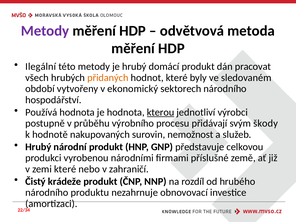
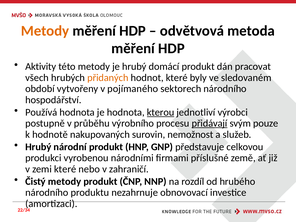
Metody colour: purple -> orange (45, 31)
Ilegální: Ilegální -> Aktivity (41, 67)
ekonomický: ekonomický -> pojímaného (133, 89)
přidávají underline: none -> present (210, 123)
škody: škody -> pouze (266, 123)
Čistý krádeže: krádeže -> metody (65, 181)
